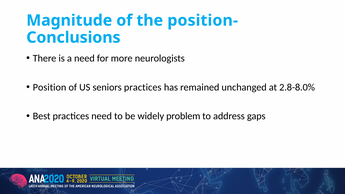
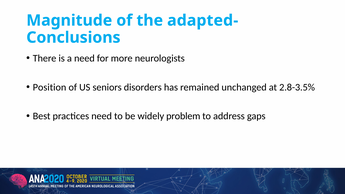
position-: position- -> adapted- (203, 20)
seniors practices: practices -> disorders (143, 87)
2.8-8.0%: 2.8-8.0% -> 2.8-3.5% (297, 87)
